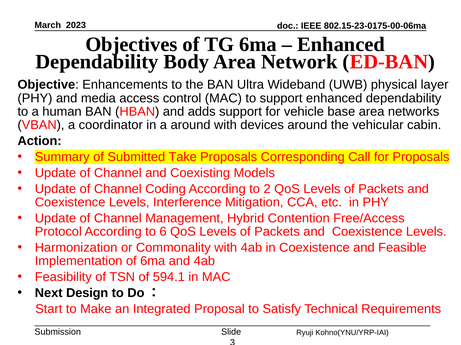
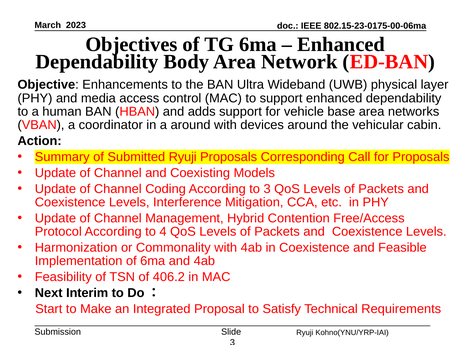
Submitted Take: Take -> Ryuji (183, 157)
to 2: 2 -> 3 (267, 189)
6: 6 -> 4 (163, 232)
594.1: 594.1 -> 406.2 (169, 278)
Design: Design -> Interim (87, 294)
